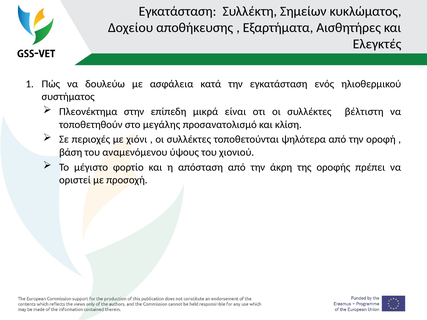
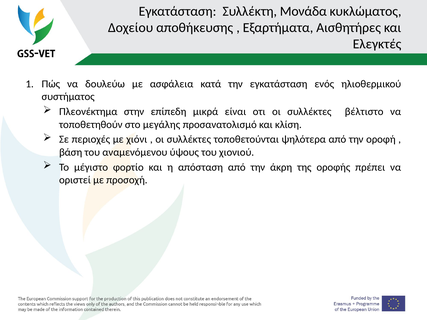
Σημείων: Σημείων -> Μονάδα (303, 11)
βέλτιστη: βέλτιστη -> βέλτιστο (364, 112)
